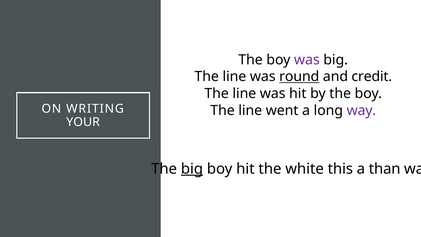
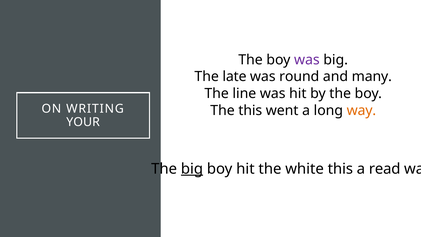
line: line -> late (234, 77)
round underline: present -> none (299, 77)
credit: credit -> many (372, 77)
line: line -> this (250, 110)
way colour: purple -> orange (361, 110)
than: than -> read (385, 169)
